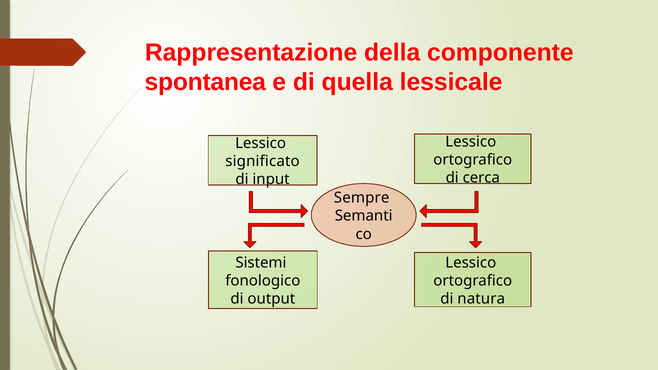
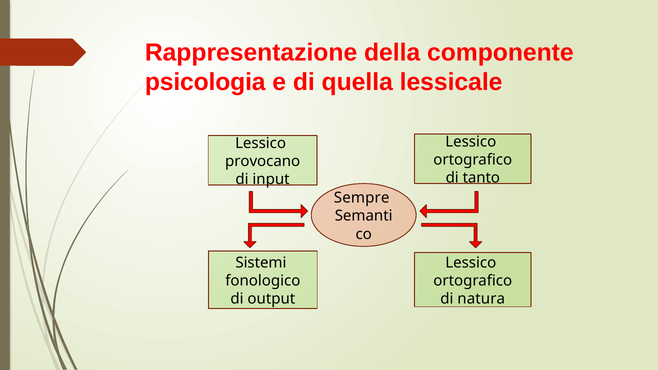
spontanea: spontanea -> psicologia (205, 82)
significato: significato -> provocano (263, 161)
cerca: cerca -> tanto (481, 178)
